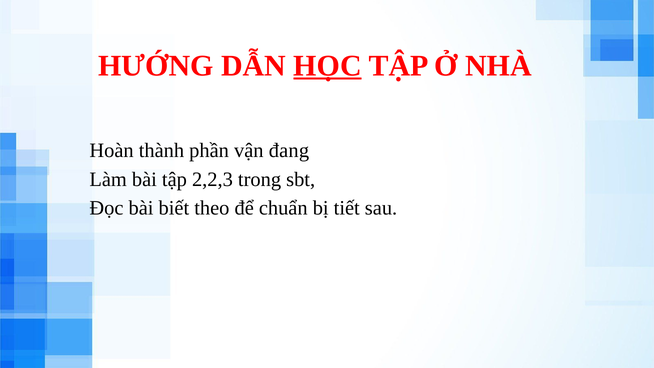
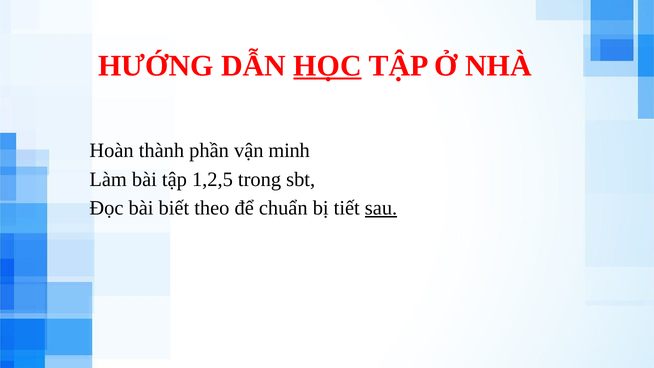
đang: đang -> minh (289, 151)
2,2,3: 2,2,3 -> 1,2,5 (212, 179)
sau underline: none -> present (381, 208)
